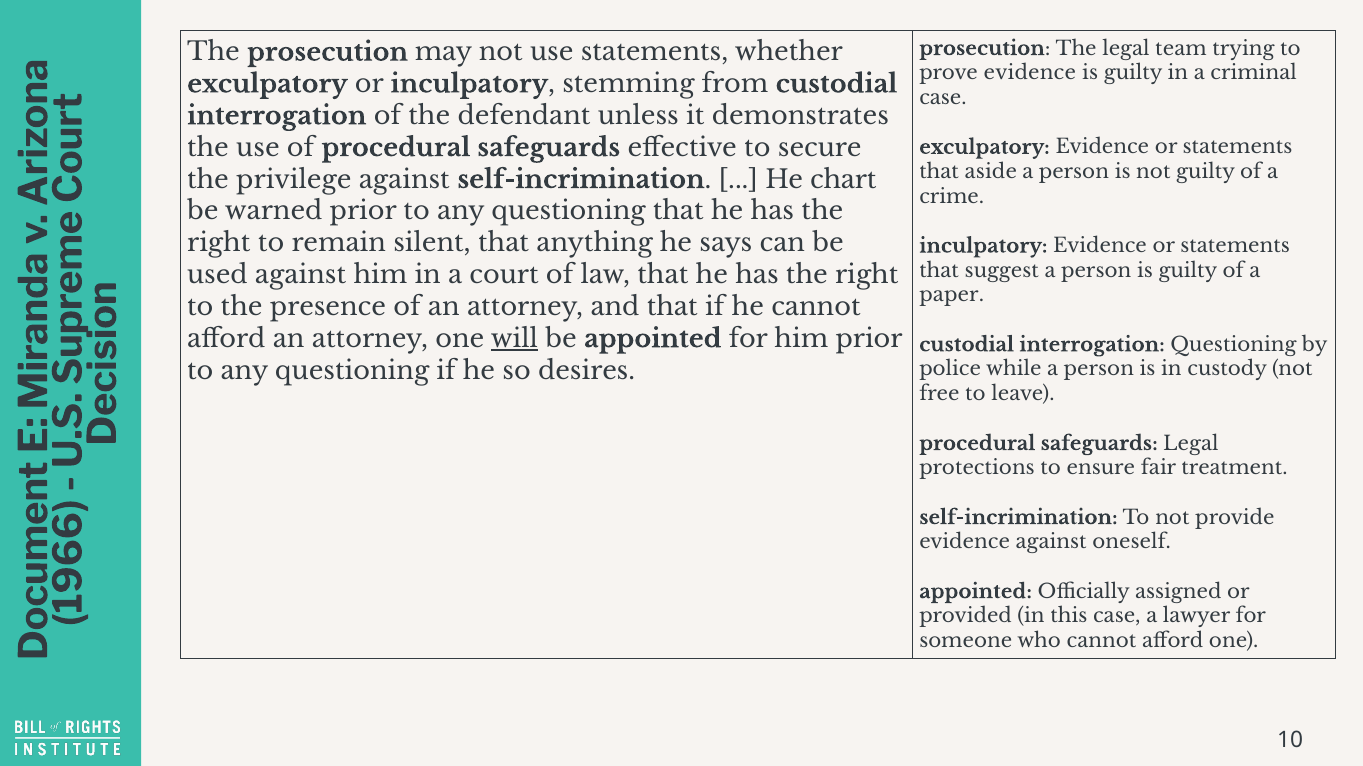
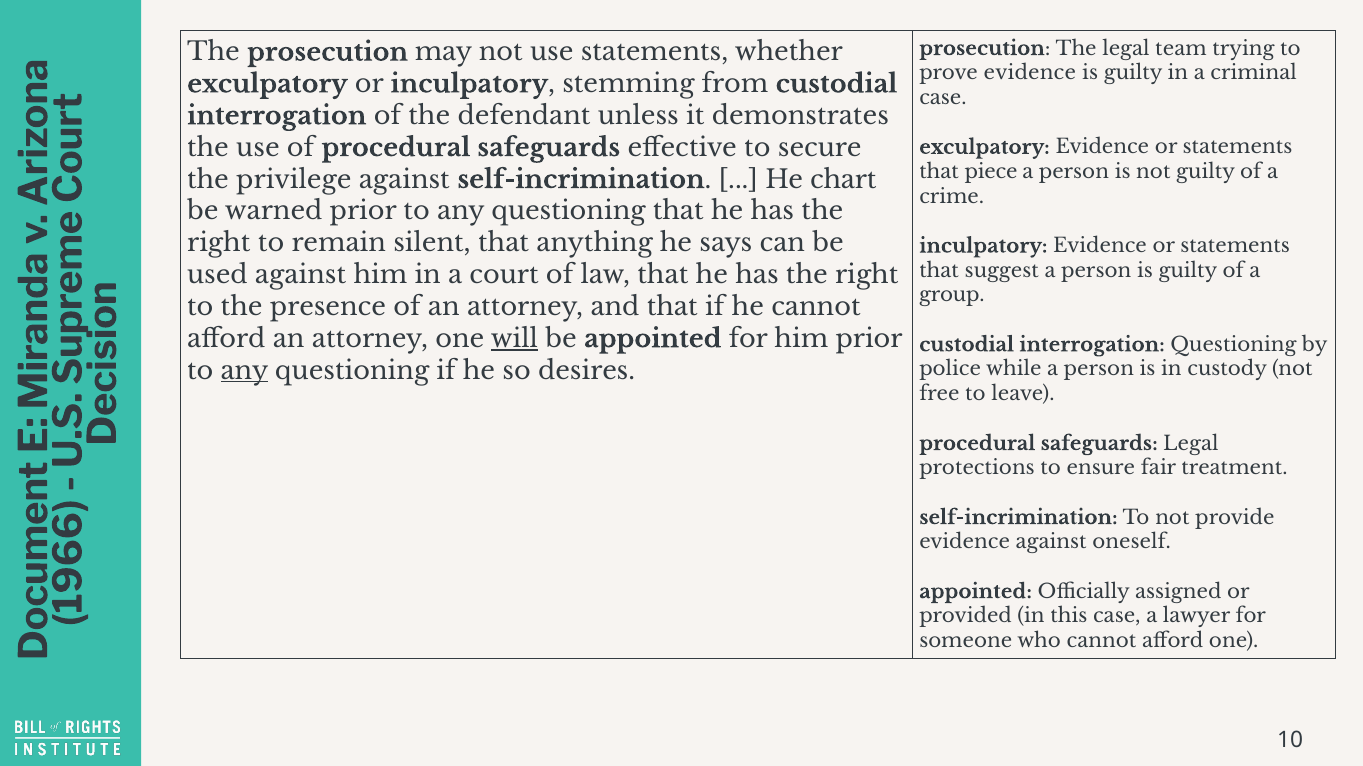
aside: aside -> piece (991, 172)
paper: paper -> group (952, 296)
any underline: none -> present (245, 371)
